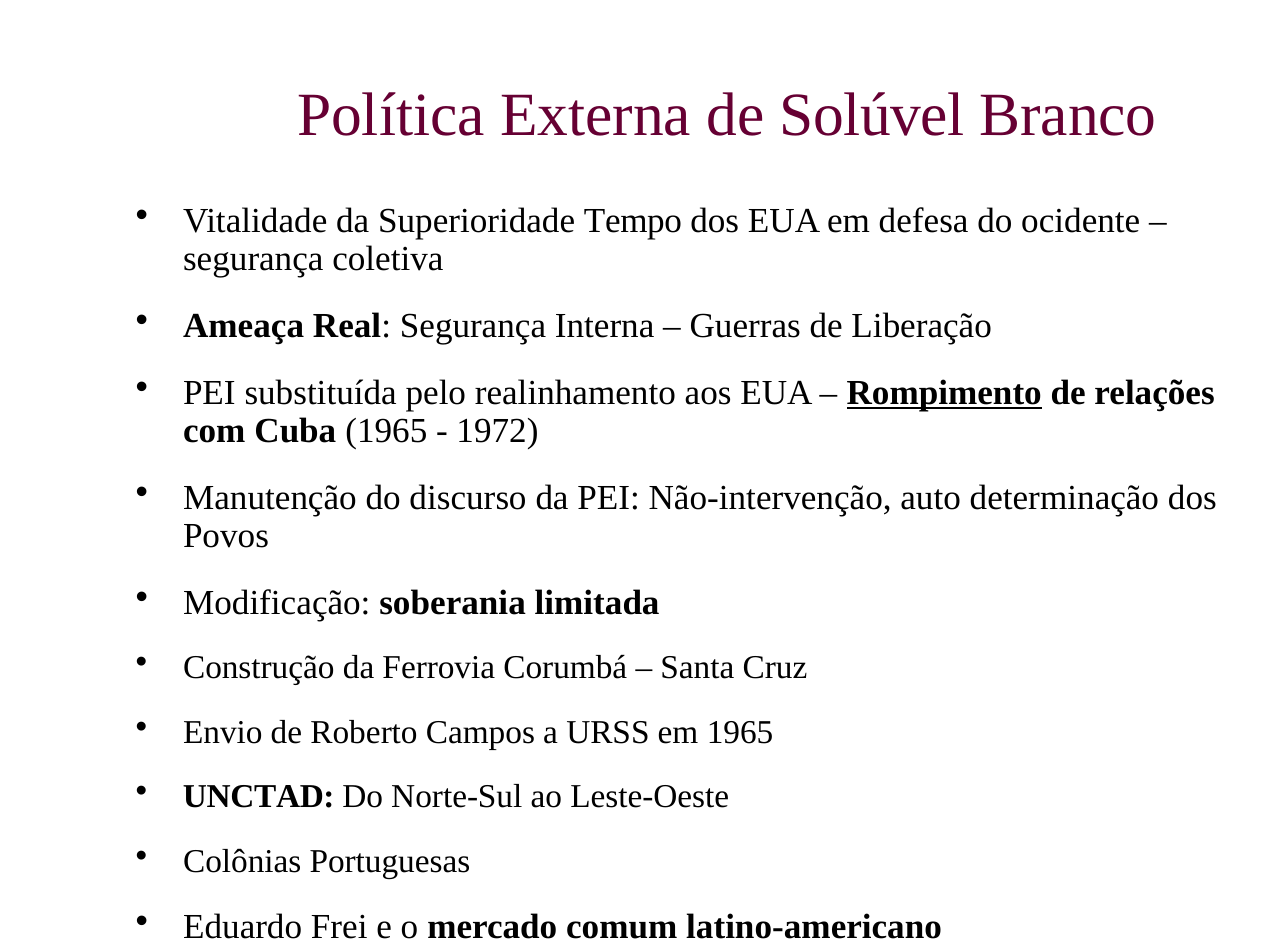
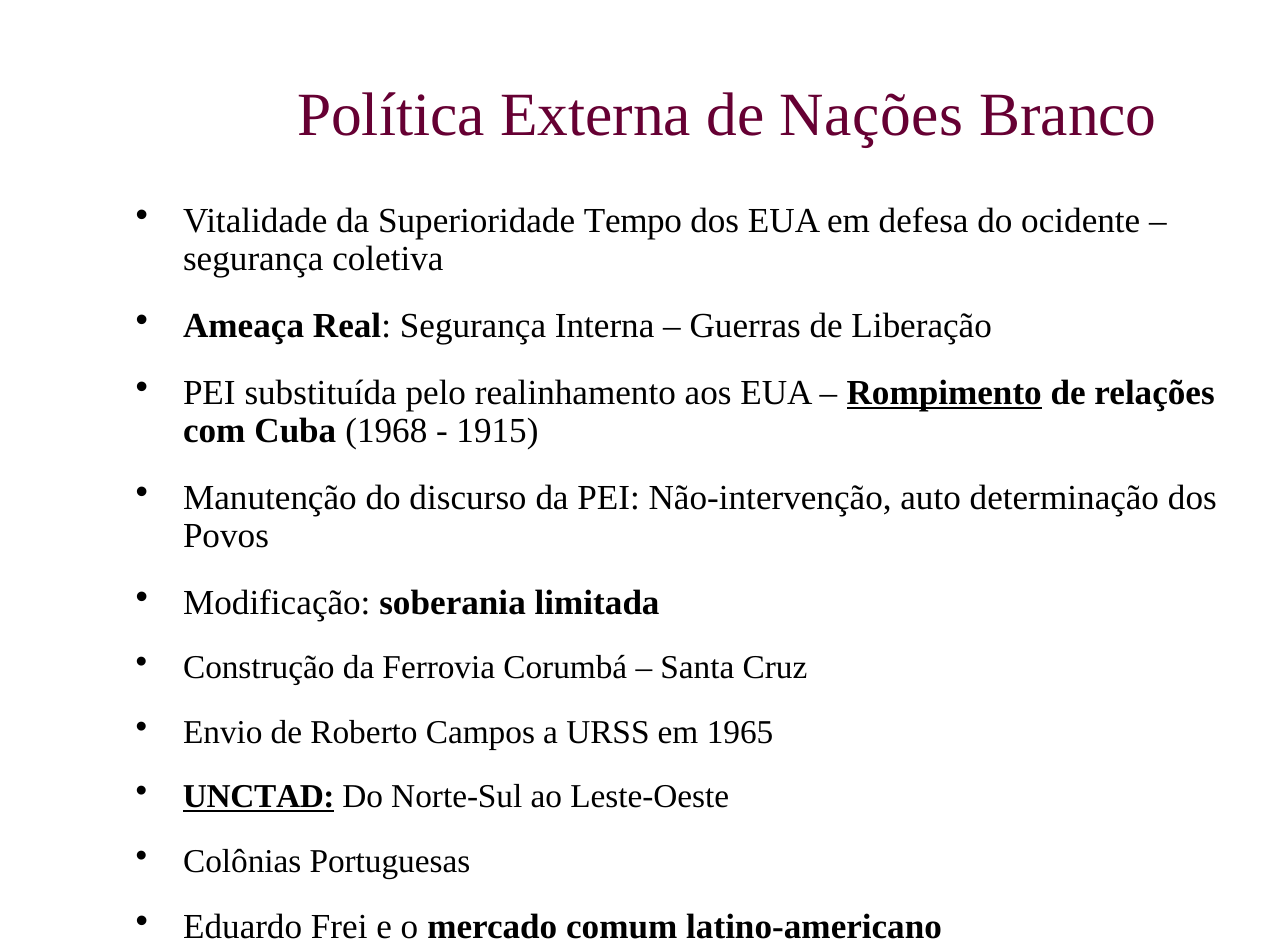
Solúvel: Solúvel -> Nações (872, 115)
Cuba 1965: 1965 -> 1968 (386, 431)
1972: 1972 -> 1915 (498, 431)
UNCTAD underline: none -> present (259, 797)
